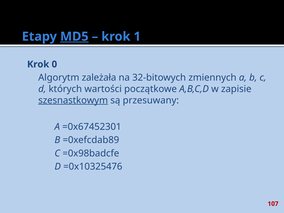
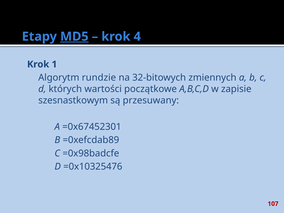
1: 1 -> 4 (137, 37)
0: 0 -> 1 (54, 64)
zależała: zależała -> rundzie (99, 78)
szesnastkowym underline: present -> none (73, 100)
